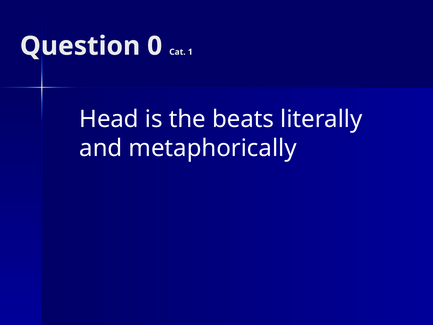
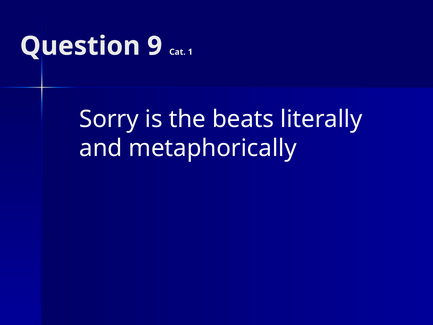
0: 0 -> 9 (155, 46)
Head: Head -> Sorry (109, 119)
